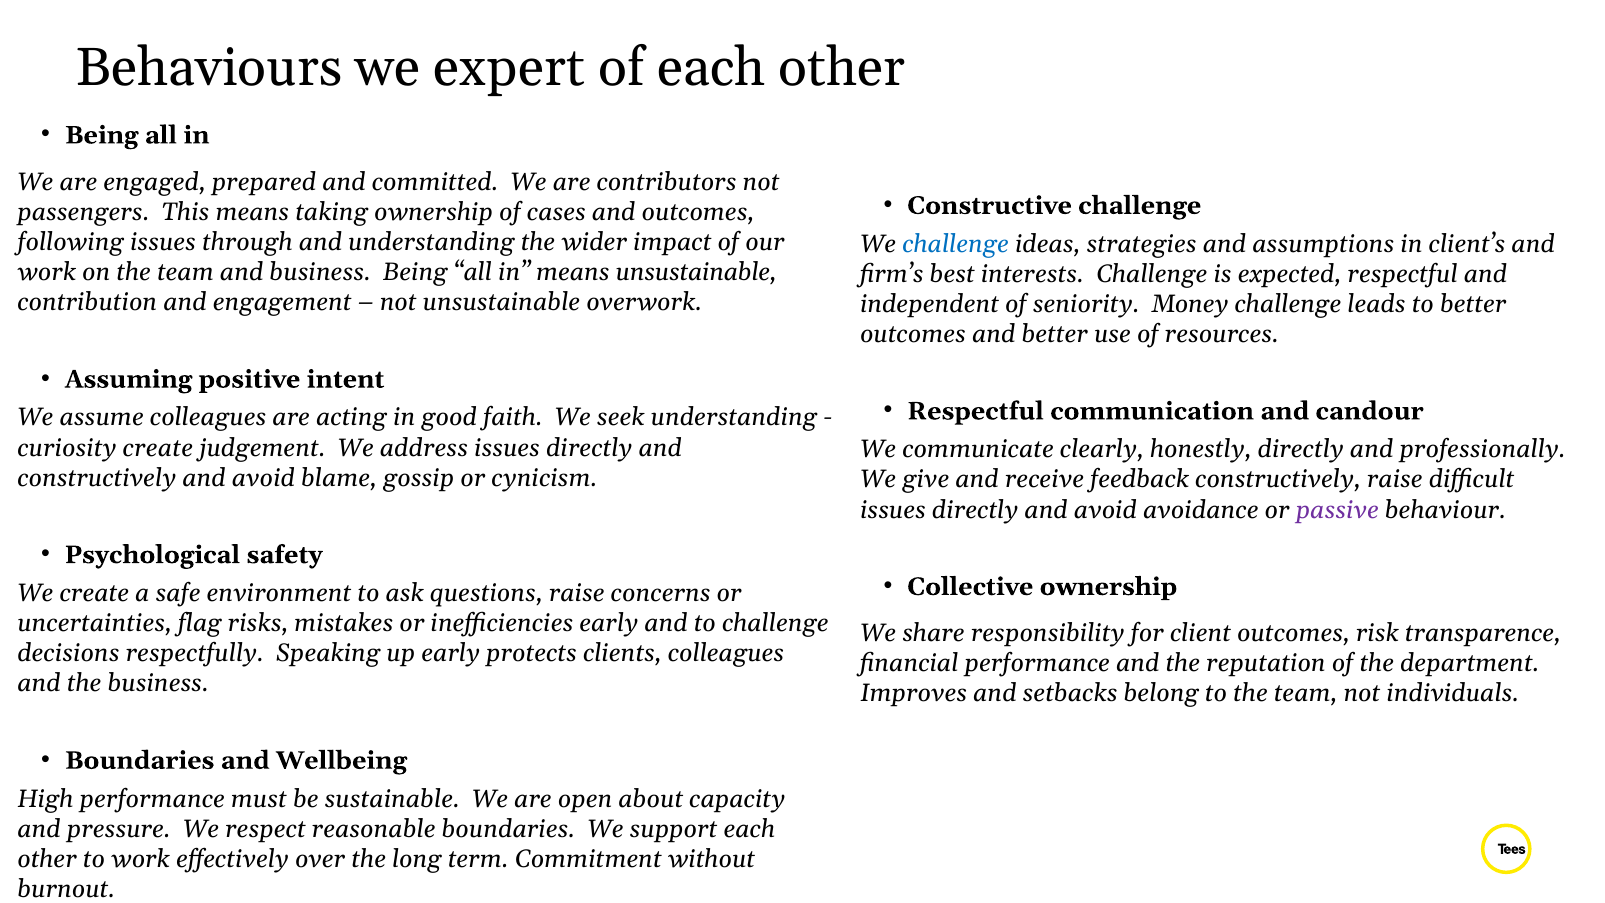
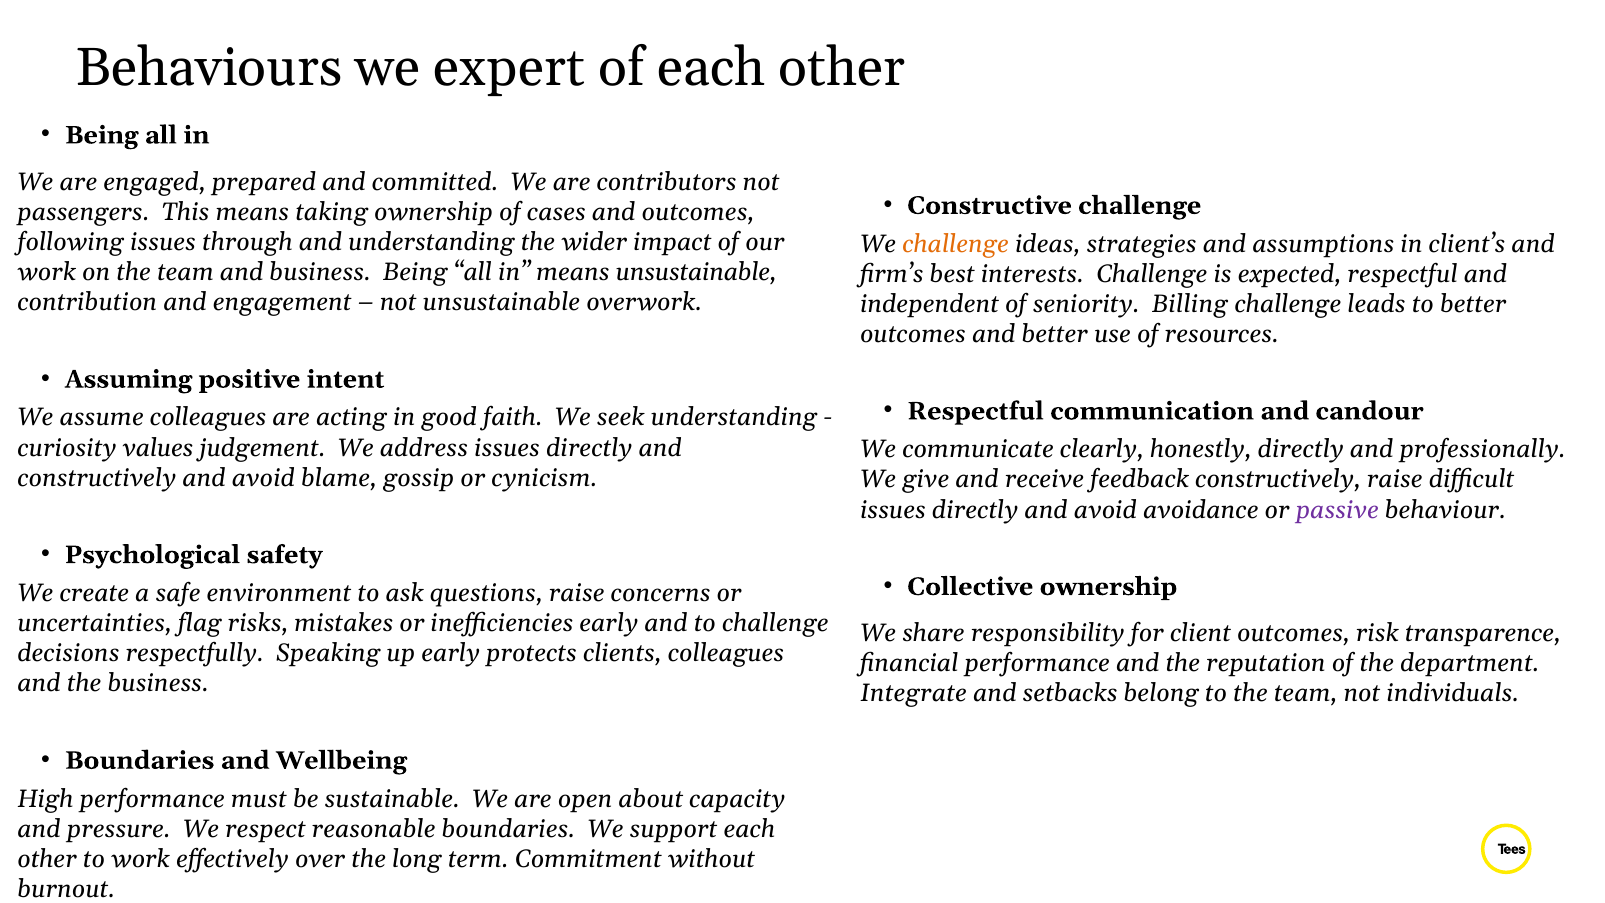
challenge colour: blue -> orange (956, 244)
Money: Money -> Billing (1190, 304)
curiosity create: create -> values (158, 448)
Improves: Improves -> Integrate (914, 694)
